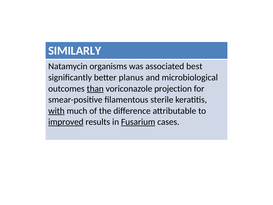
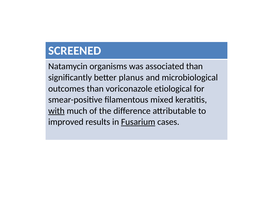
SIMILARLY: SIMILARLY -> SCREENED (75, 51)
associated best: best -> than (194, 66)
than underline: present -> none (95, 88)
projection: projection -> etiological (173, 88)
sterile: sterile -> mixed (162, 100)
improved underline: present -> none (66, 122)
